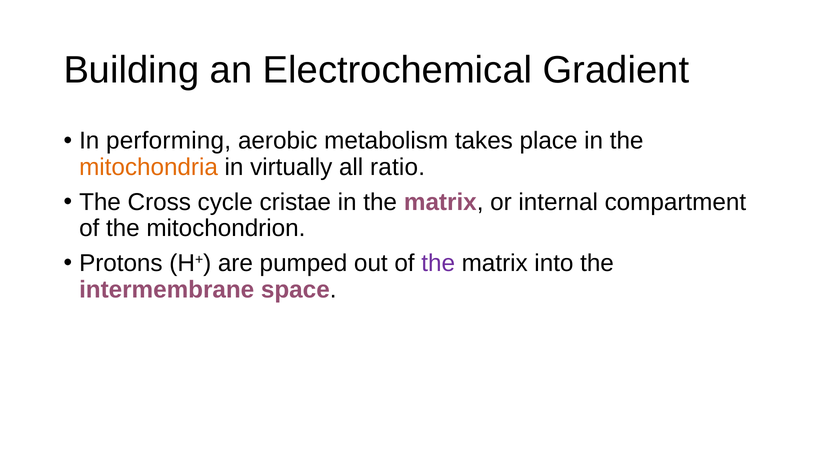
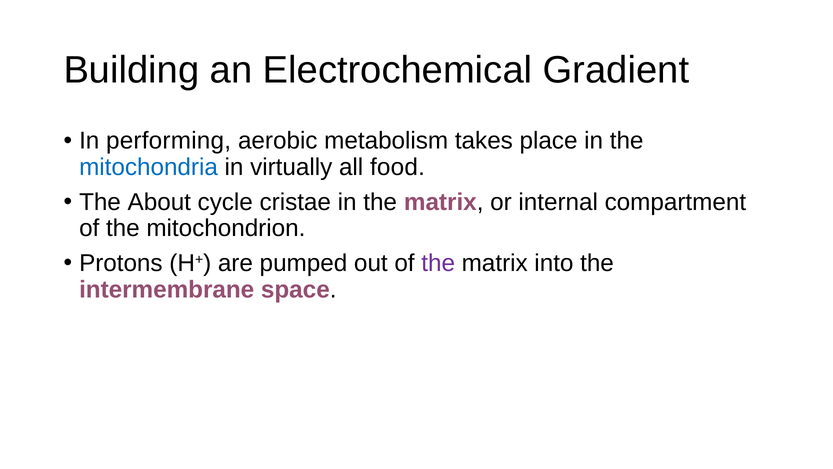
mitochondria colour: orange -> blue (149, 167)
ratio: ratio -> food (397, 167)
Cross: Cross -> About (159, 202)
